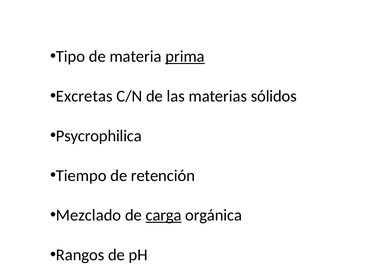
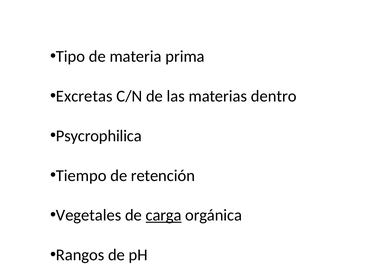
prima underline: present -> none (185, 56)
sólidos: sólidos -> dentro (274, 96)
Mezclado: Mezclado -> Vegetales (89, 215)
